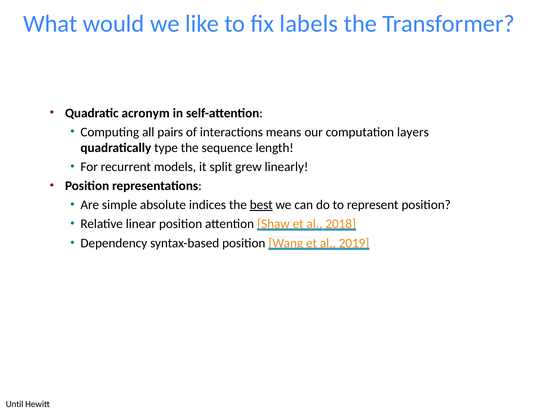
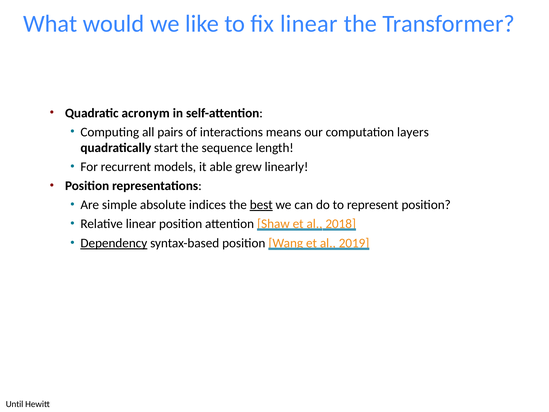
fix labels: labels -> linear (309, 24)
type: type -> start (166, 148)
split: split -> able (221, 167)
Dependency underline: none -> present (114, 243)
